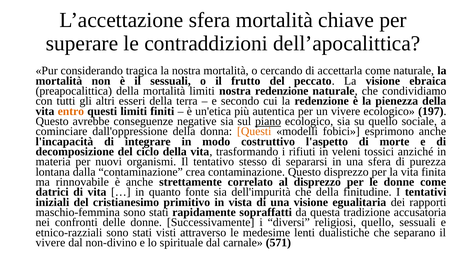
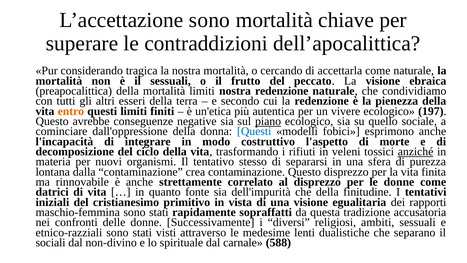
L’accettazione sfera: sfera -> sono (209, 20)
Questi colour: orange -> blue (254, 131)
anziché underline: none -> present (416, 151)
religiosi quello: quello -> ambiti (378, 222)
vivere: vivere -> sociali (51, 242)
571: 571 -> 588 (278, 242)
